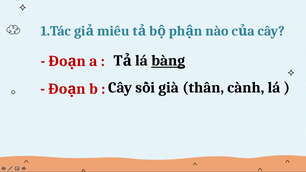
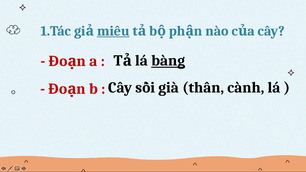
miêu underline: none -> present (113, 31)
